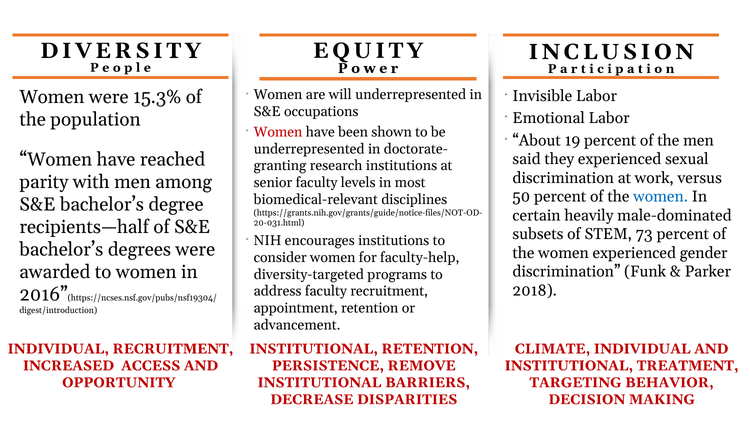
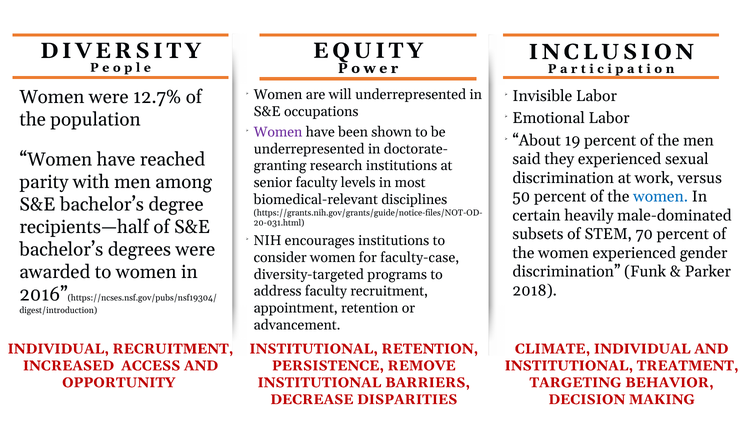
15.3%: 15.3% -> 12.7% (157, 97)
Women colour: red -> purple (278, 132)
73: 73 -> 70 (644, 234)
faculty-help: faculty-help -> faculty-case (420, 257)
